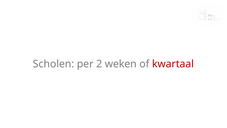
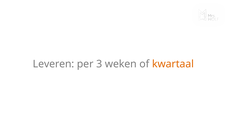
Scholen: Scholen -> Leveren (54, 64)
2: 2 -> 3 (99, 64)
kwartaal colour: red -> orange (173, 64)
